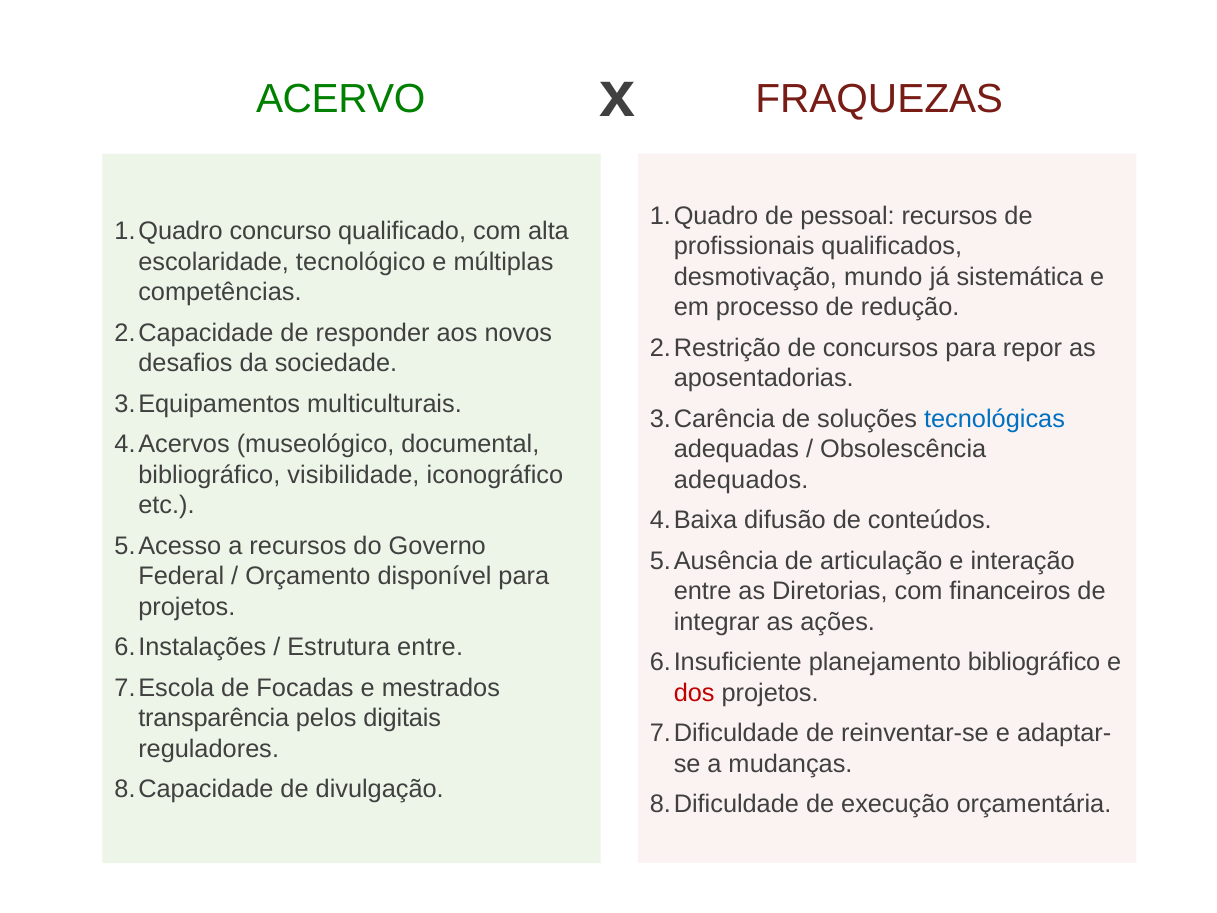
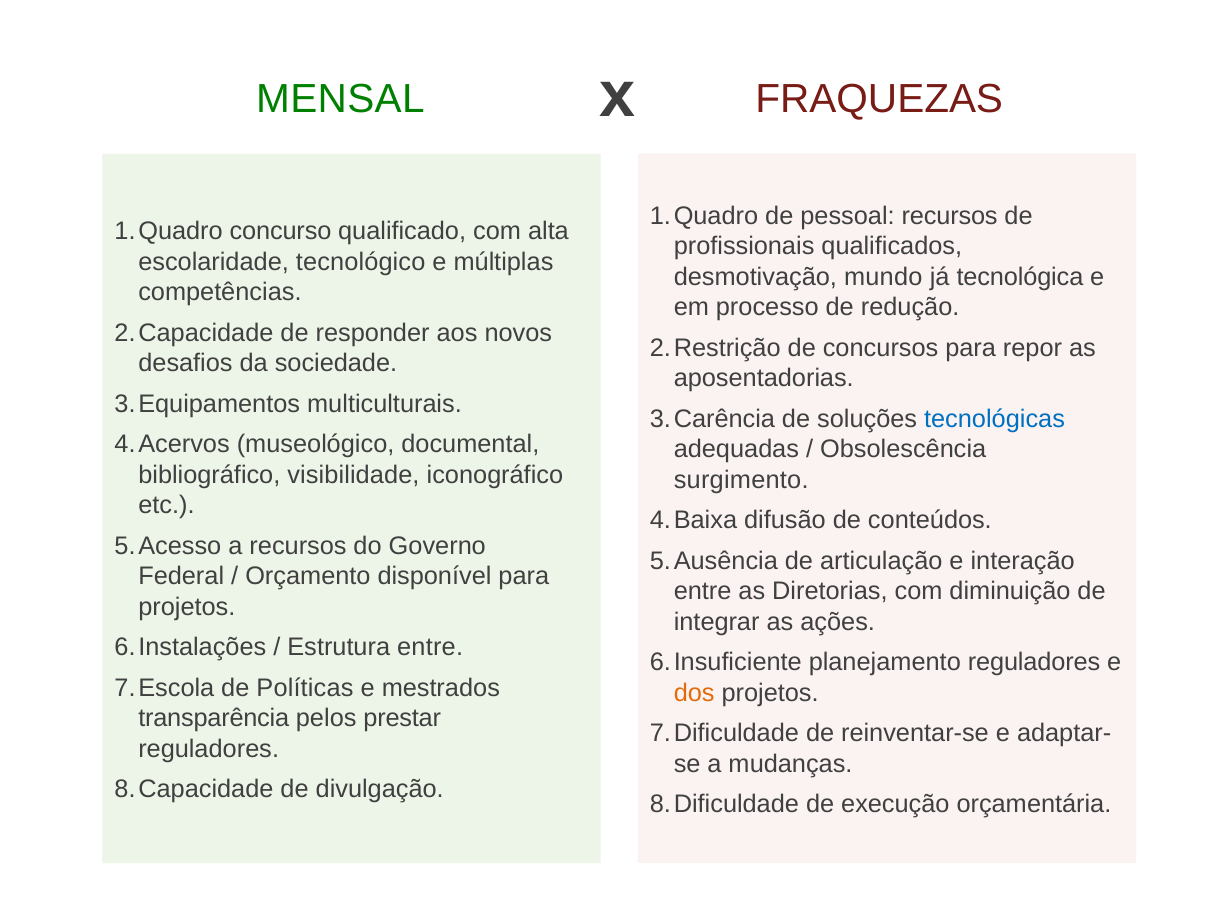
ACERVO: ACERVO -> MENSAL (340, 99)
sistemática: sistemática -> tecnológica (1020, 277)
adequados: adequados -> surgimento (741, 480)
financeiros: financeiros -> diminuição (1010, 591)
planejamento bibliográfico: bibliográfico -> reguladores (1034, 662)
Focadas: Focadas -> Políticas (305, 688)
dos colour: red -> orange (694, 693)
digitais: digitais -> prestar (402, 718)
